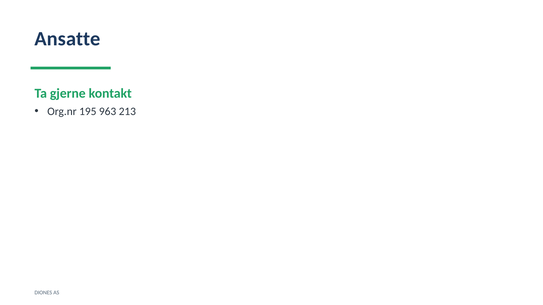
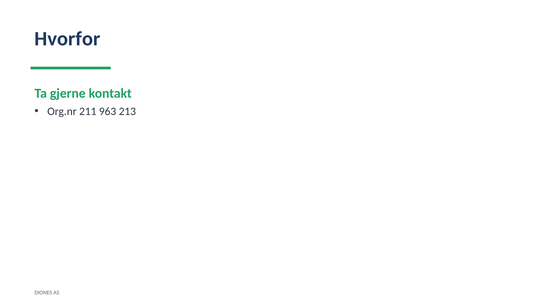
Ansatte: Ansatte -> Hvorfor (68, 39)
195: 195 -> 211 (88, 112)
